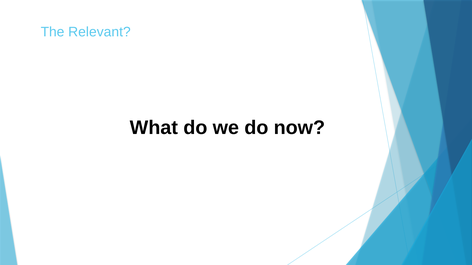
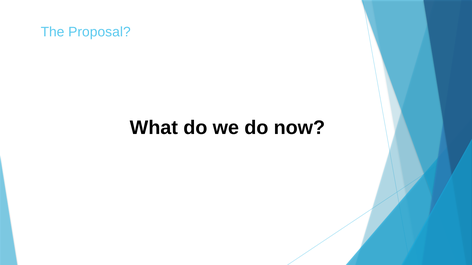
Relevant: Relevant -> Proposal (99, 32)
